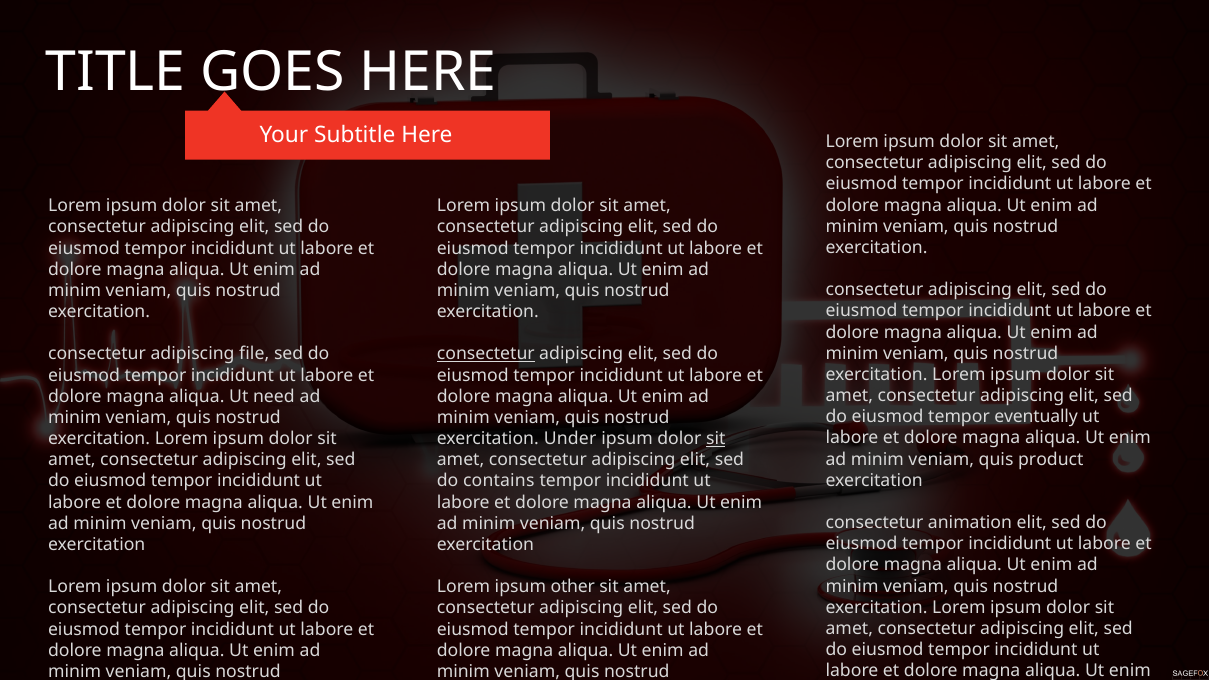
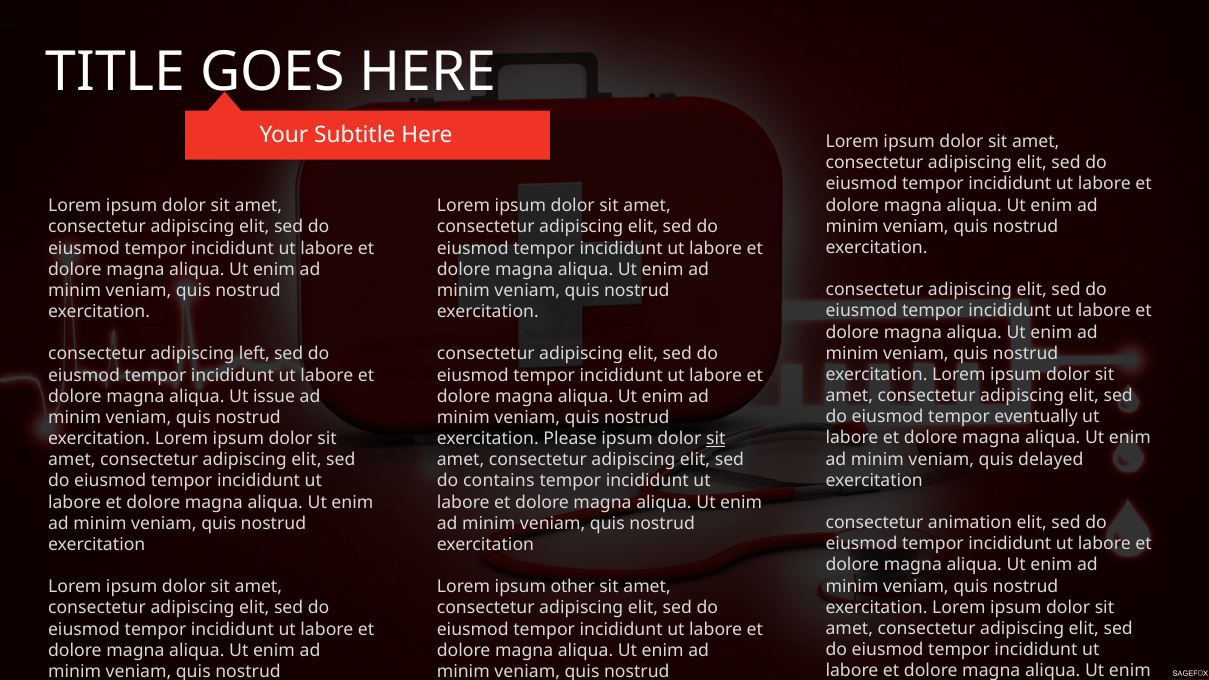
file: file -> left (254, 354)
consectetur underline: present -> none (486, 354)
need: need -> issue (274, 396)
Under: Under -> Please (570, 439)
product: product -> delayed (1051, 459)
